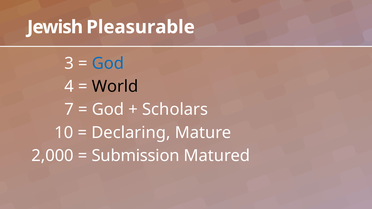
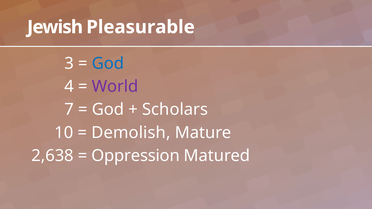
World colour: black -> purple (115, 87)
Declaring: Declaring -> Demolish (131, 133)
2,000: 2,000 -> 2,638 (53, 156)
Submission: Submission -> Oppression (136, 156)
